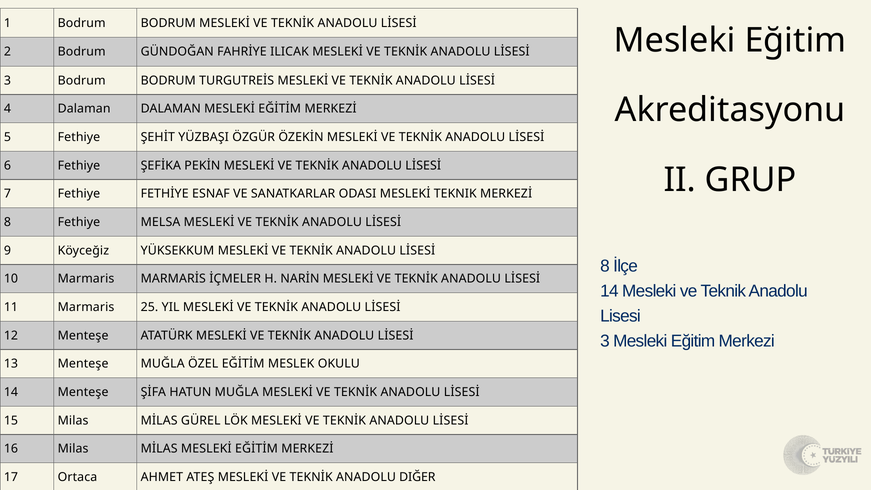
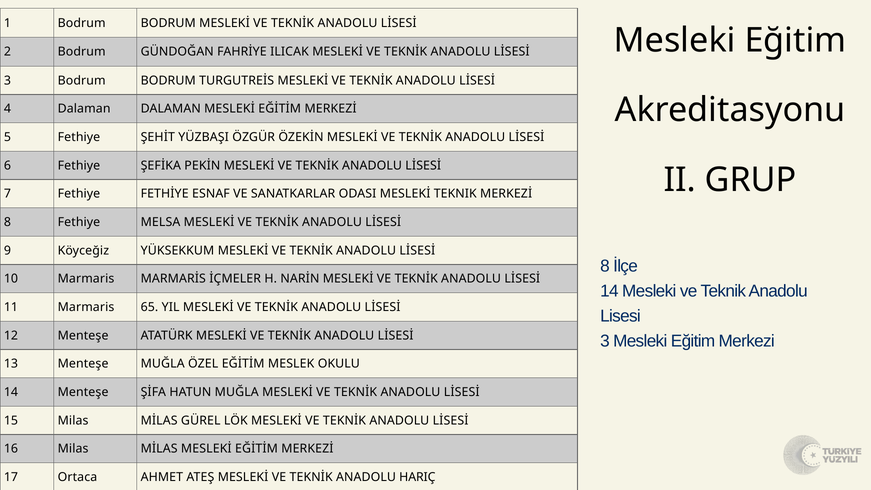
25: 25 -> 65 (149, 307)
DIĞER: DIĞER -> HARIÇ (417, 477)
